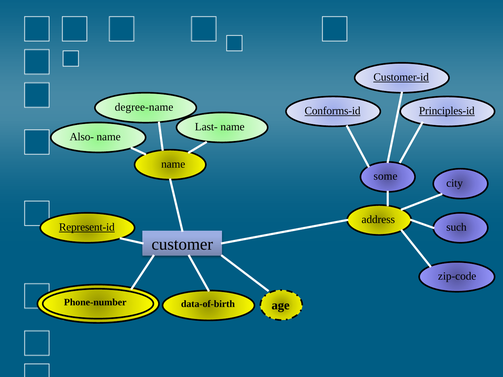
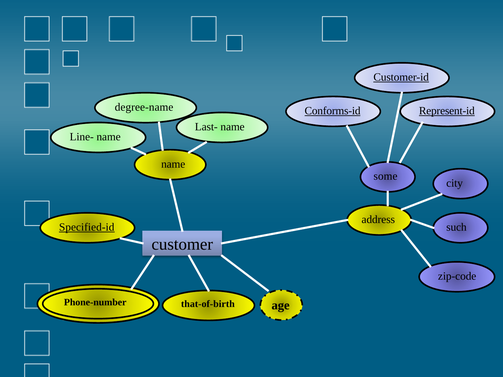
Principles-id: Principles-id -> Represent-id (447, 111)
Also-: Also- -> Line- (82, 137)
Represent-id: Represent-id -> Specified-id (87, 227)
data-of-birth: data-of-birth -> that-of-birth (208, 304)
